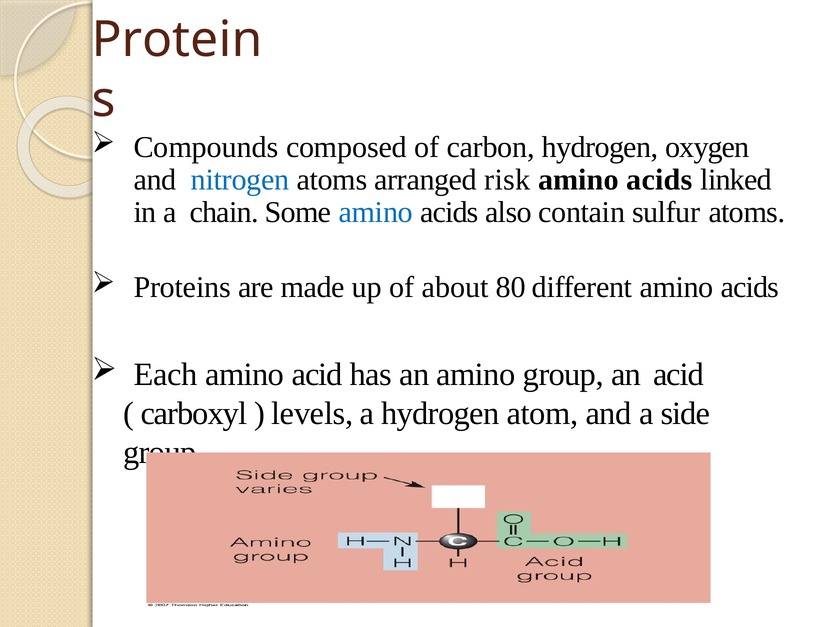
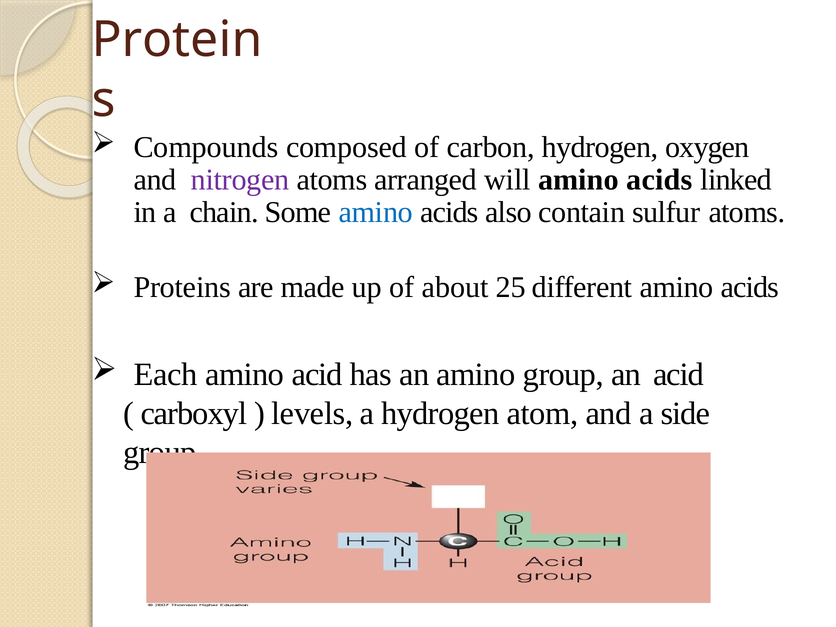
nitrogen colour: blue -> purple (240, 180)
risk: risk -> will (507, 180)
80: 80 -> 25 (511, 287)
